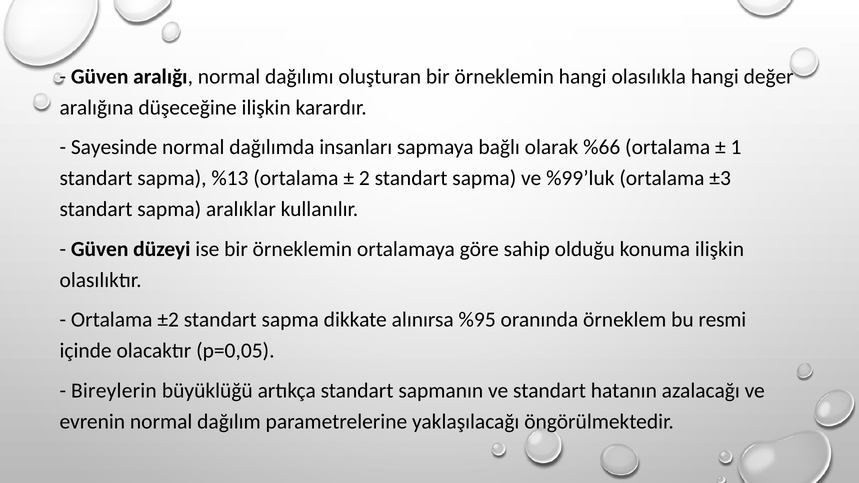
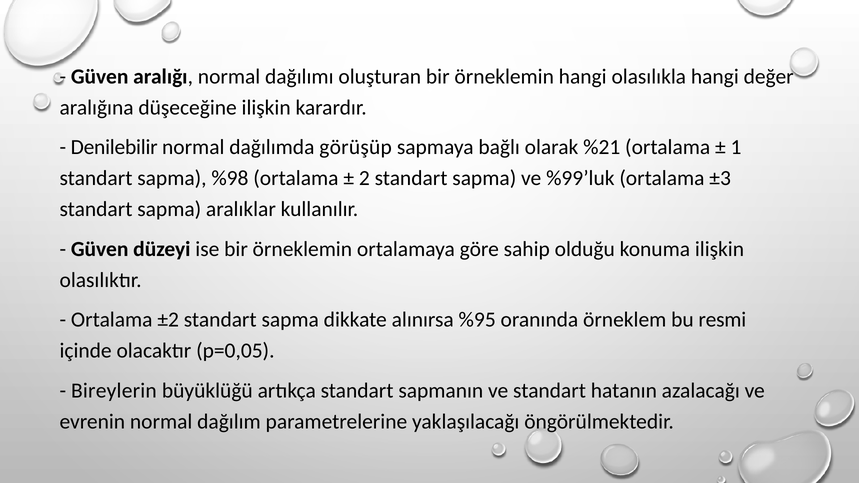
Sayesinde: Sayesinde -> Denilebilir (114, 147)
insanları: insanları -> görüşüp (356, 147)
%66: %66 -> %21 (602, 147)
%13: %13 -> %98 (230, 178)
